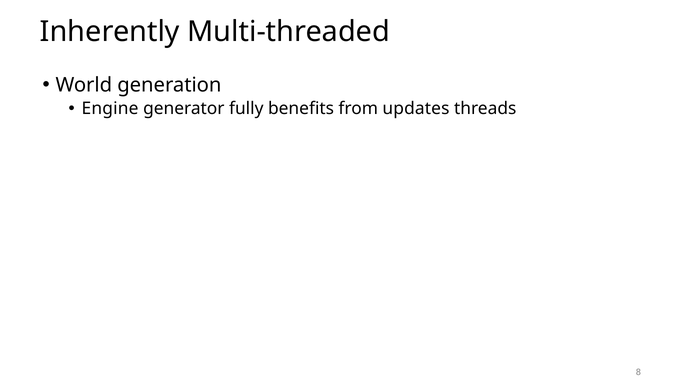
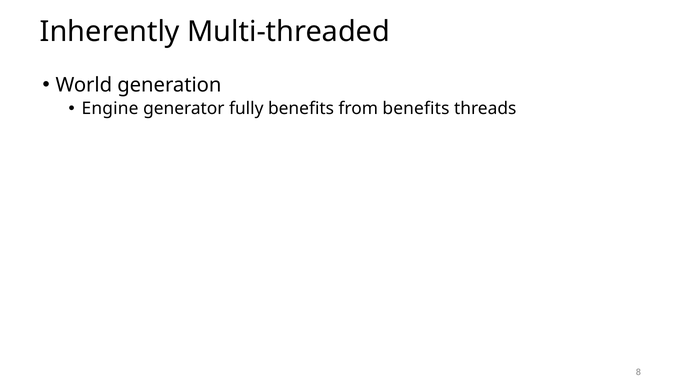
from updates: updates -> benefits (416, 109)
